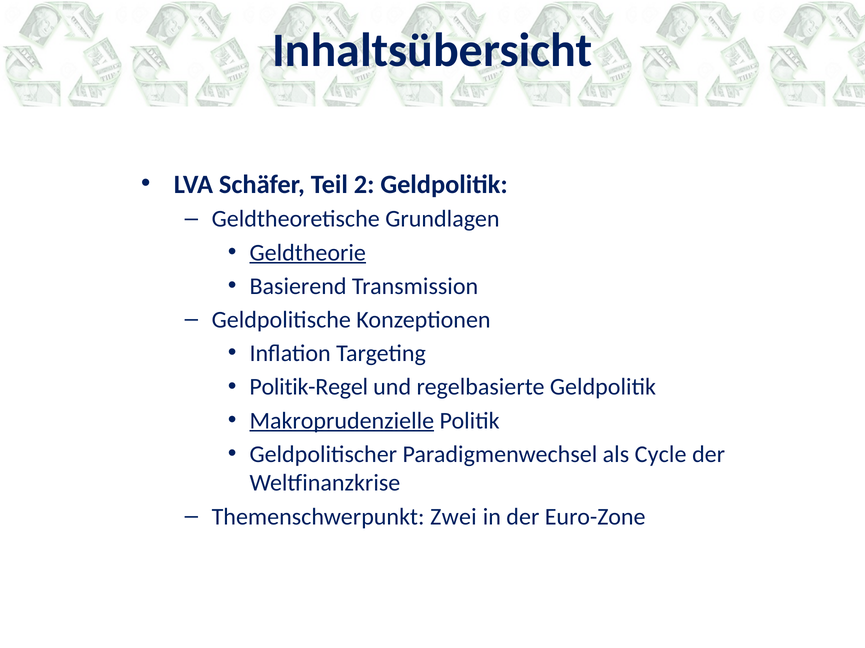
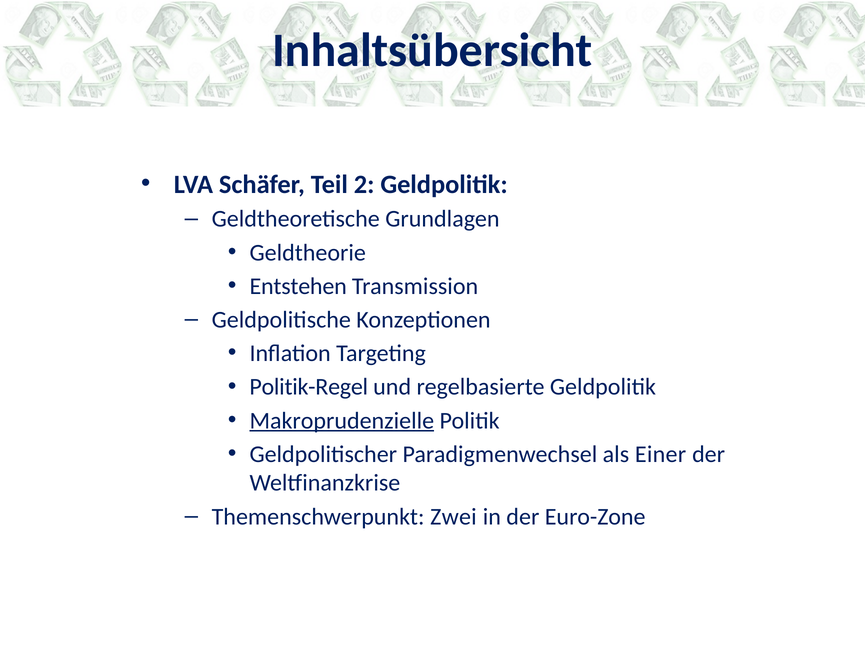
Geldtheorie underline: present -> none (308, 253)
Basierend: Basierend -> Entstehen (298, 287)
Cycle: Cycle -> Einer (661, 455)
